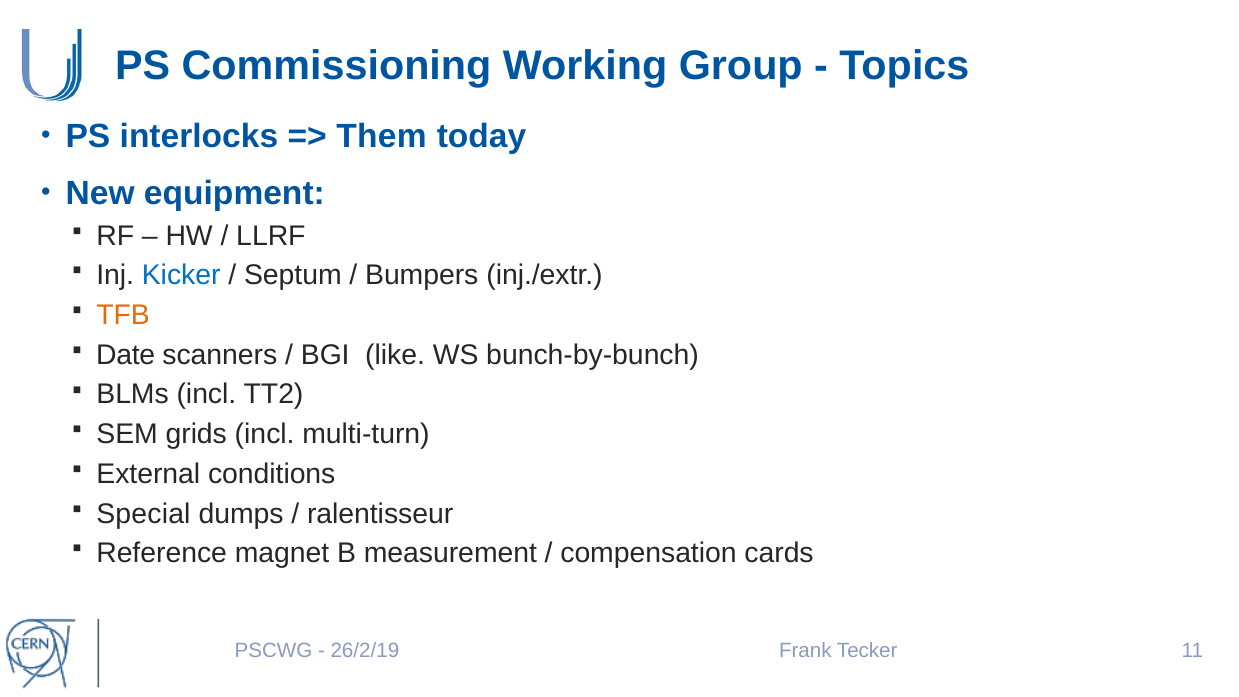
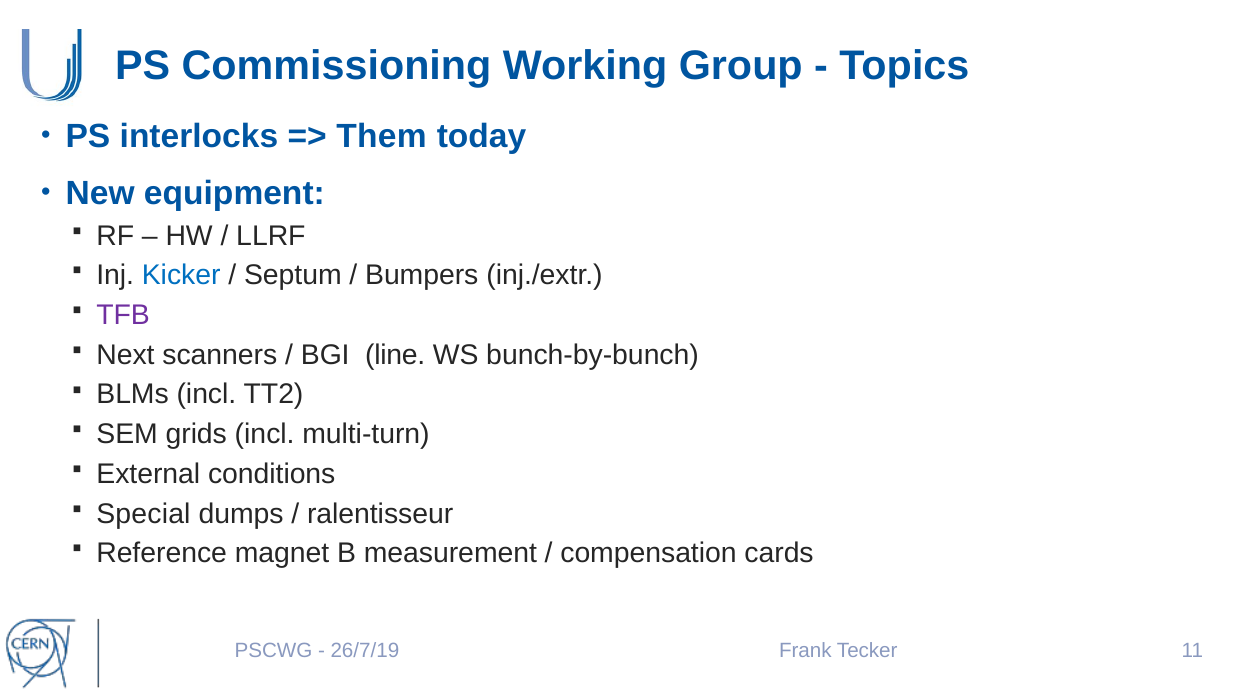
TFB colour: orange -> purple (123, 315)
Date: Date -> Next (126, 355)
like: like -> line (395, 355)
26/2/19: 26/2/19 -> 26/7/19 (365, 650)
